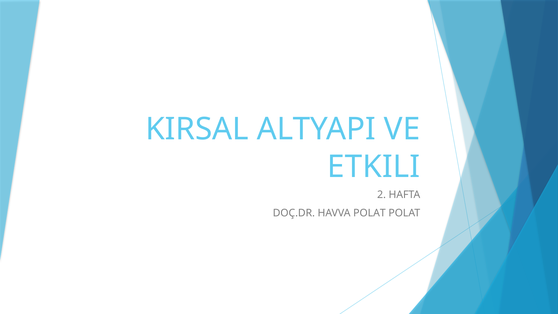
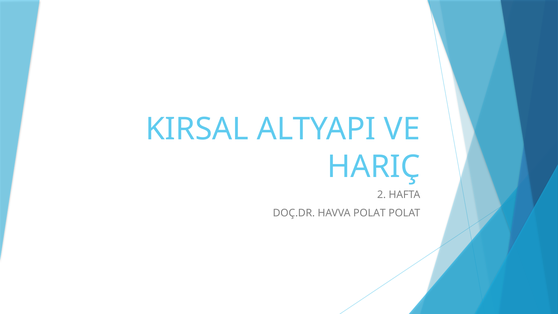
ETKILI: ETKILI -> HARIÇ (374, 167)
